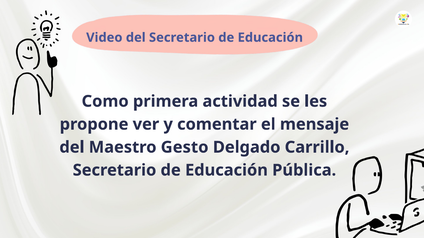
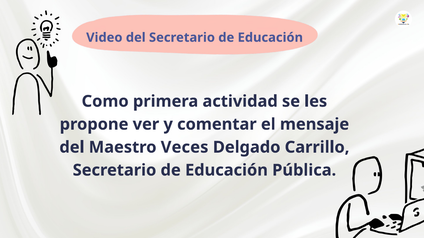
Gesto: Gesto -> Veces (185, 148)
